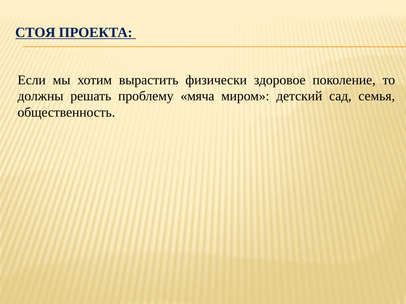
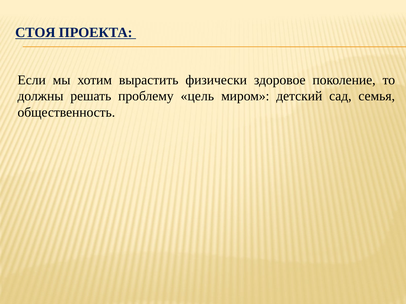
мяча: мяча -> цель (197, 96)
